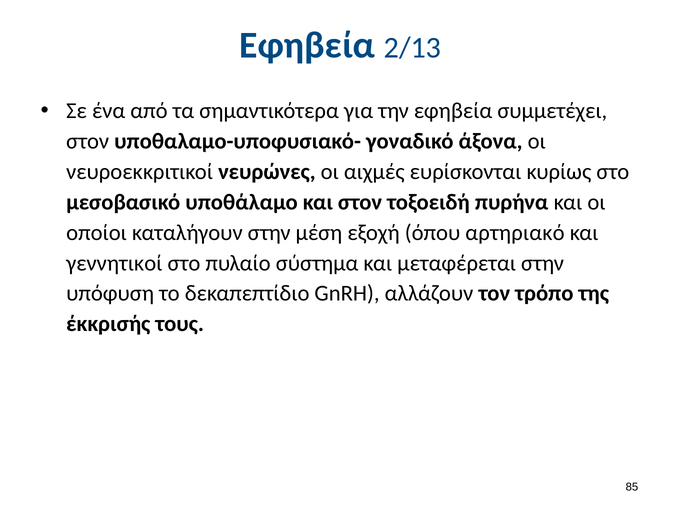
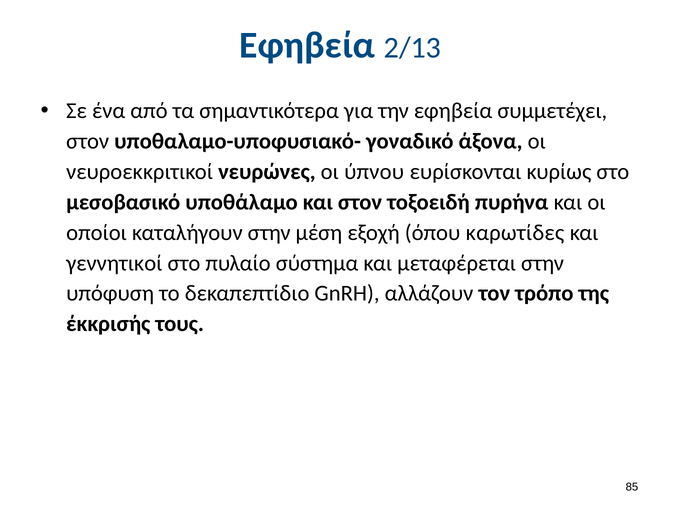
αιχμές: αιχμές -> ύπνου (374, 171)
αρτηριακό: αρτηριακό -> καρωτίδες (515, 232)
